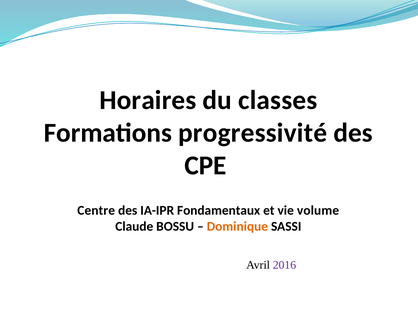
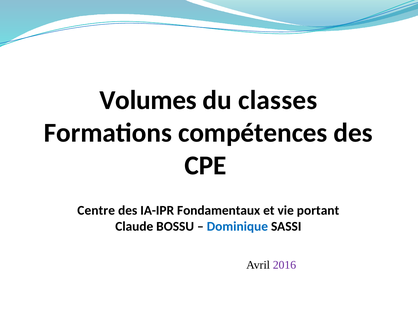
Horaires: Horaires -> Volumes (148, 100)
progressivité: progressivité -> compétences (253, 133)
volume: volume -> portant (318, 211)
Dominique colour: orange -> blue (237, 227)
